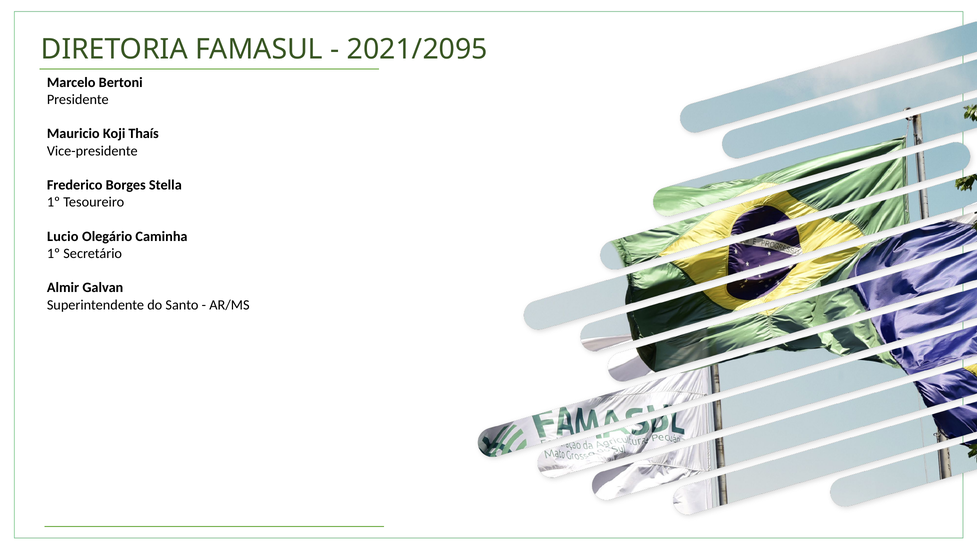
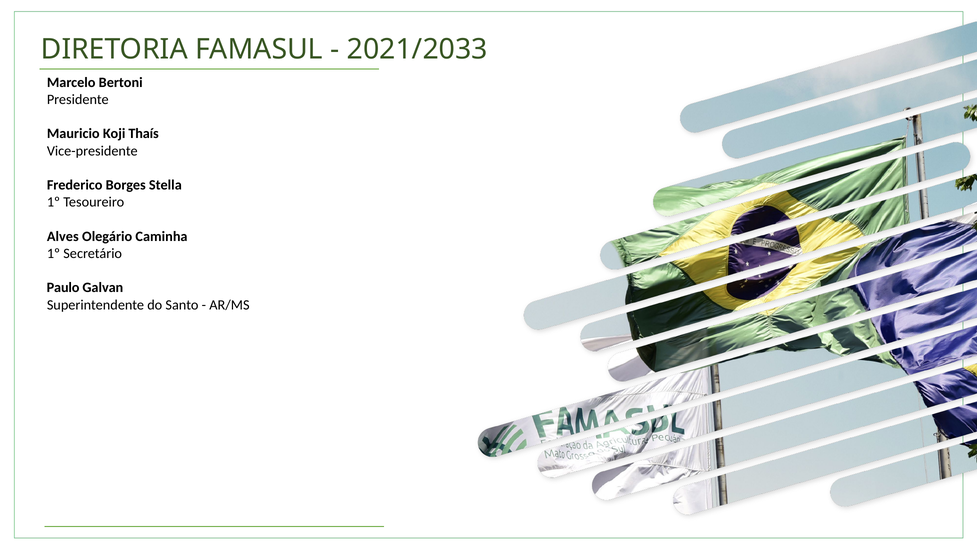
2021/2095: 2021/2095 -> 2021/2033 (417, 49)
Lucio: Lucio -> Alves (63, 236)
Almir: Almir -> Paulo (63, 288)
